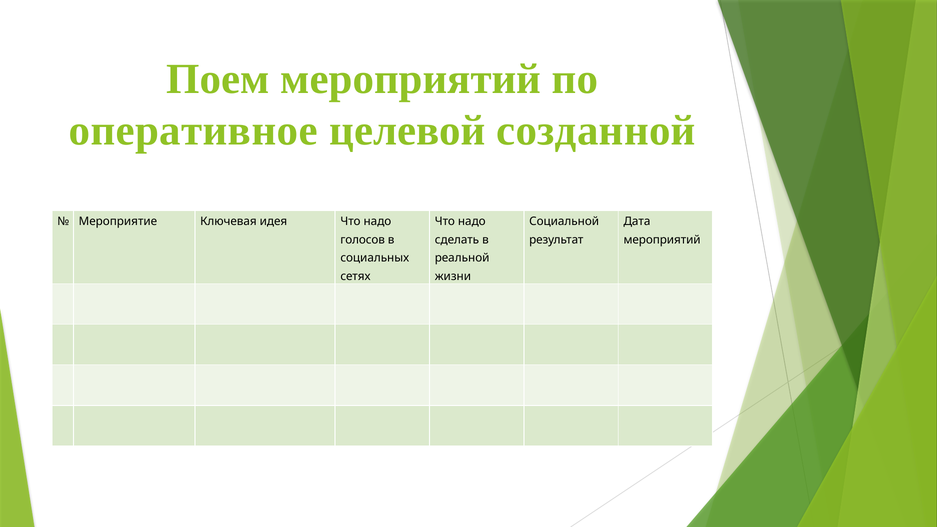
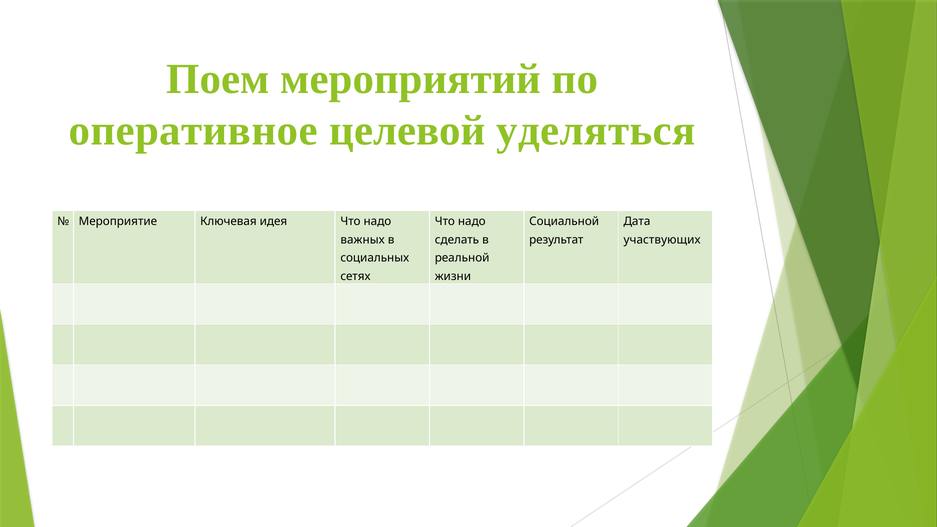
созданной: созданной -> уделяться (596, 131)
голосов: голосов -> важных (363, 240)
мероприятий: мероприятий -> участвующих (662, 240)
